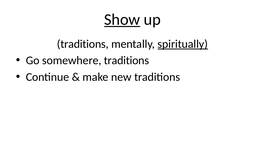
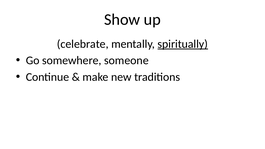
Show underline: present -> none (122, 20)
traditions: traditions -> celebrate (83, 44)
somewhere traditions: traditions -> someone (126, 60)
